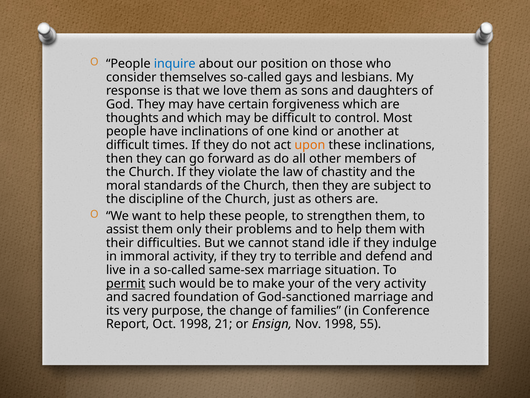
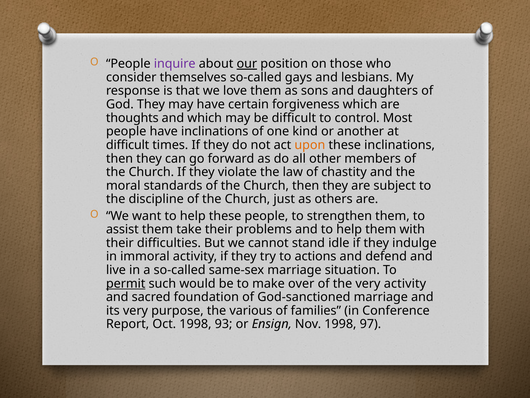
inquire colour: blue -> purple (175, 64)
our underline: none -> present (247, 64)
only: only -> take (189, 229)
terrible: terrible -> actions (315, 256)
your: your -> over (301, 283)
change: change -> various (251, 310)
21: 21 -> 93 (224, 324)
55: 55 -> 97 (370, 324)
